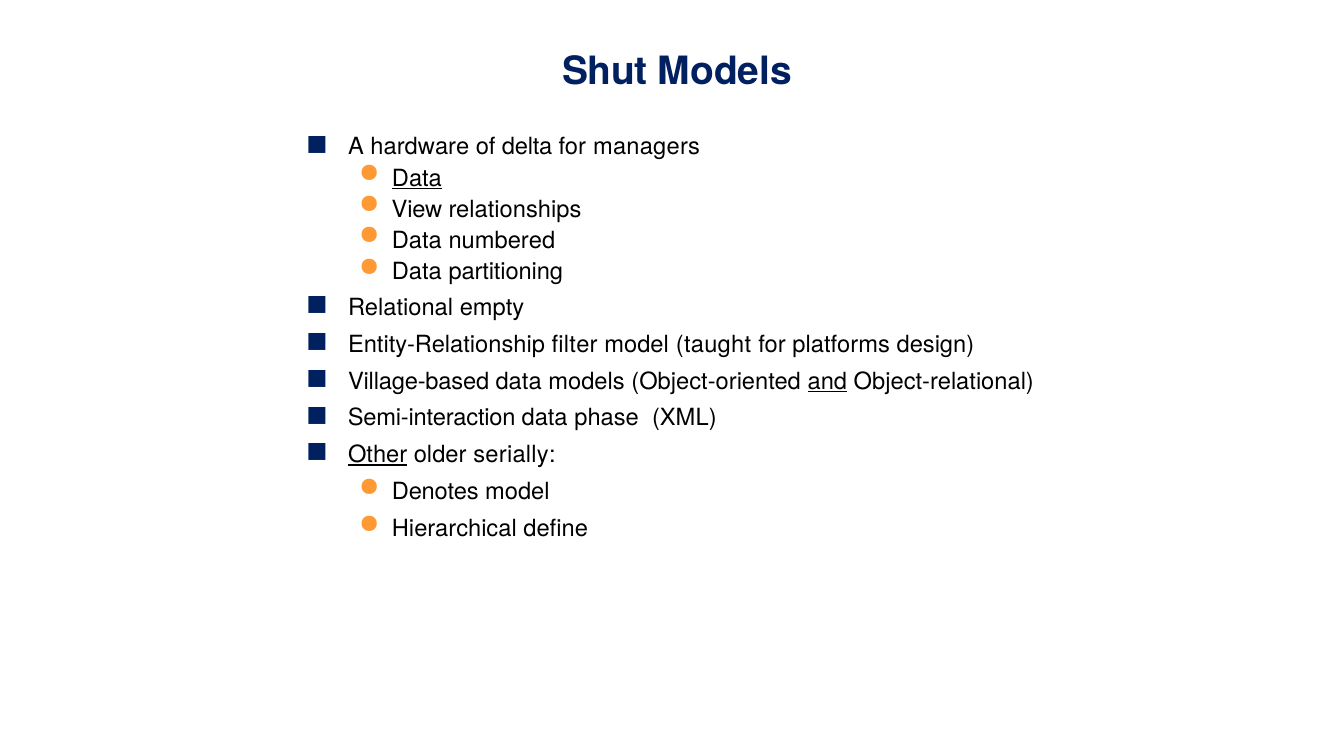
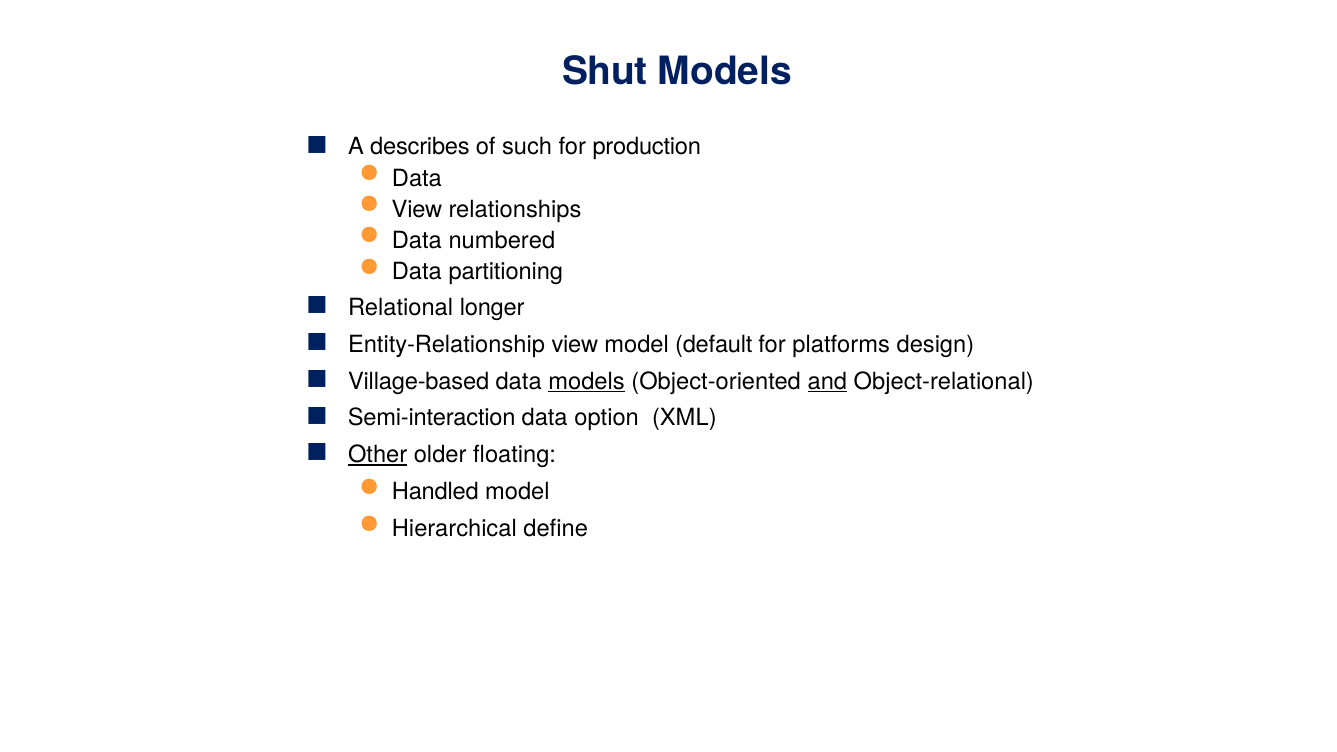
hardware: hardware -> describes (420, 147)
delta: delta -> such (527, 147)
managers: managers -> production (647, 147)
Data underline: present -> none (417, 178)
empty: empty -> longer (492, 308)
Entity-Relationship filter: filter -> view (575, 345)
taught: taught -> default (714, 345)
models underline: none -> present (587, 381)
phase: phase -> option (607, 418)
serially: serially -> floating (515, 455)
Denotes: Denotes -> Handled (435, 492)
